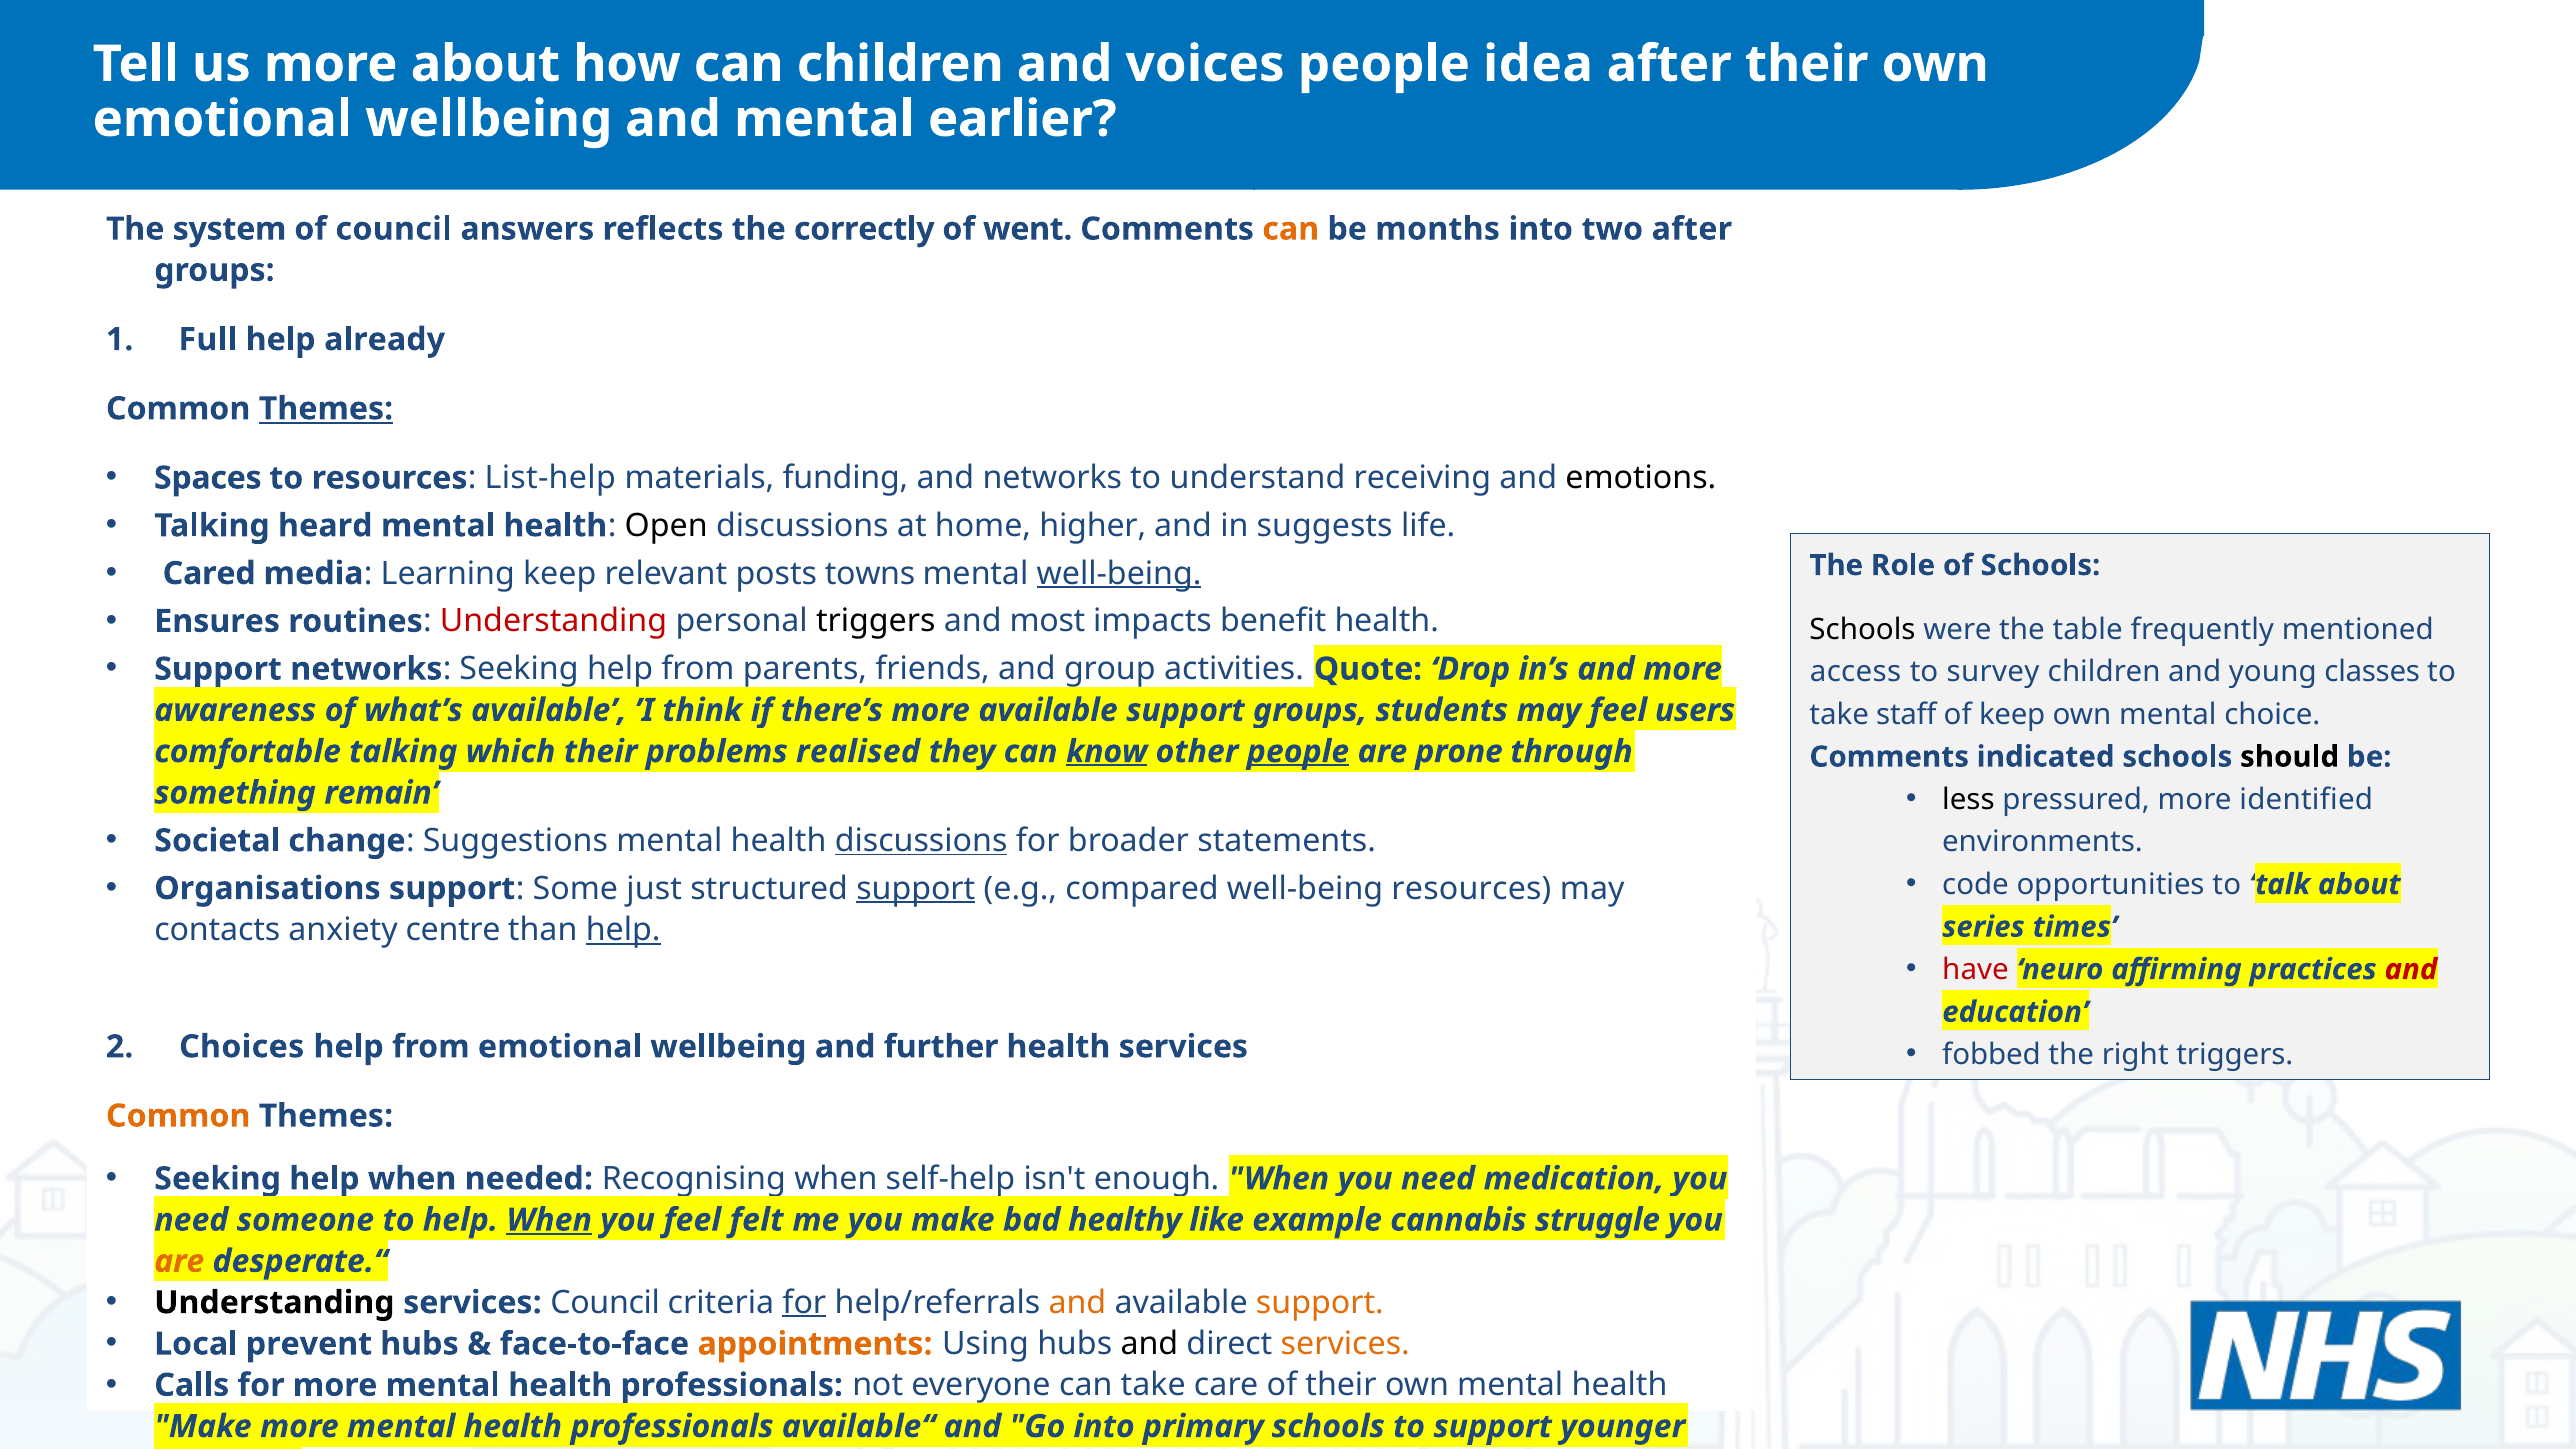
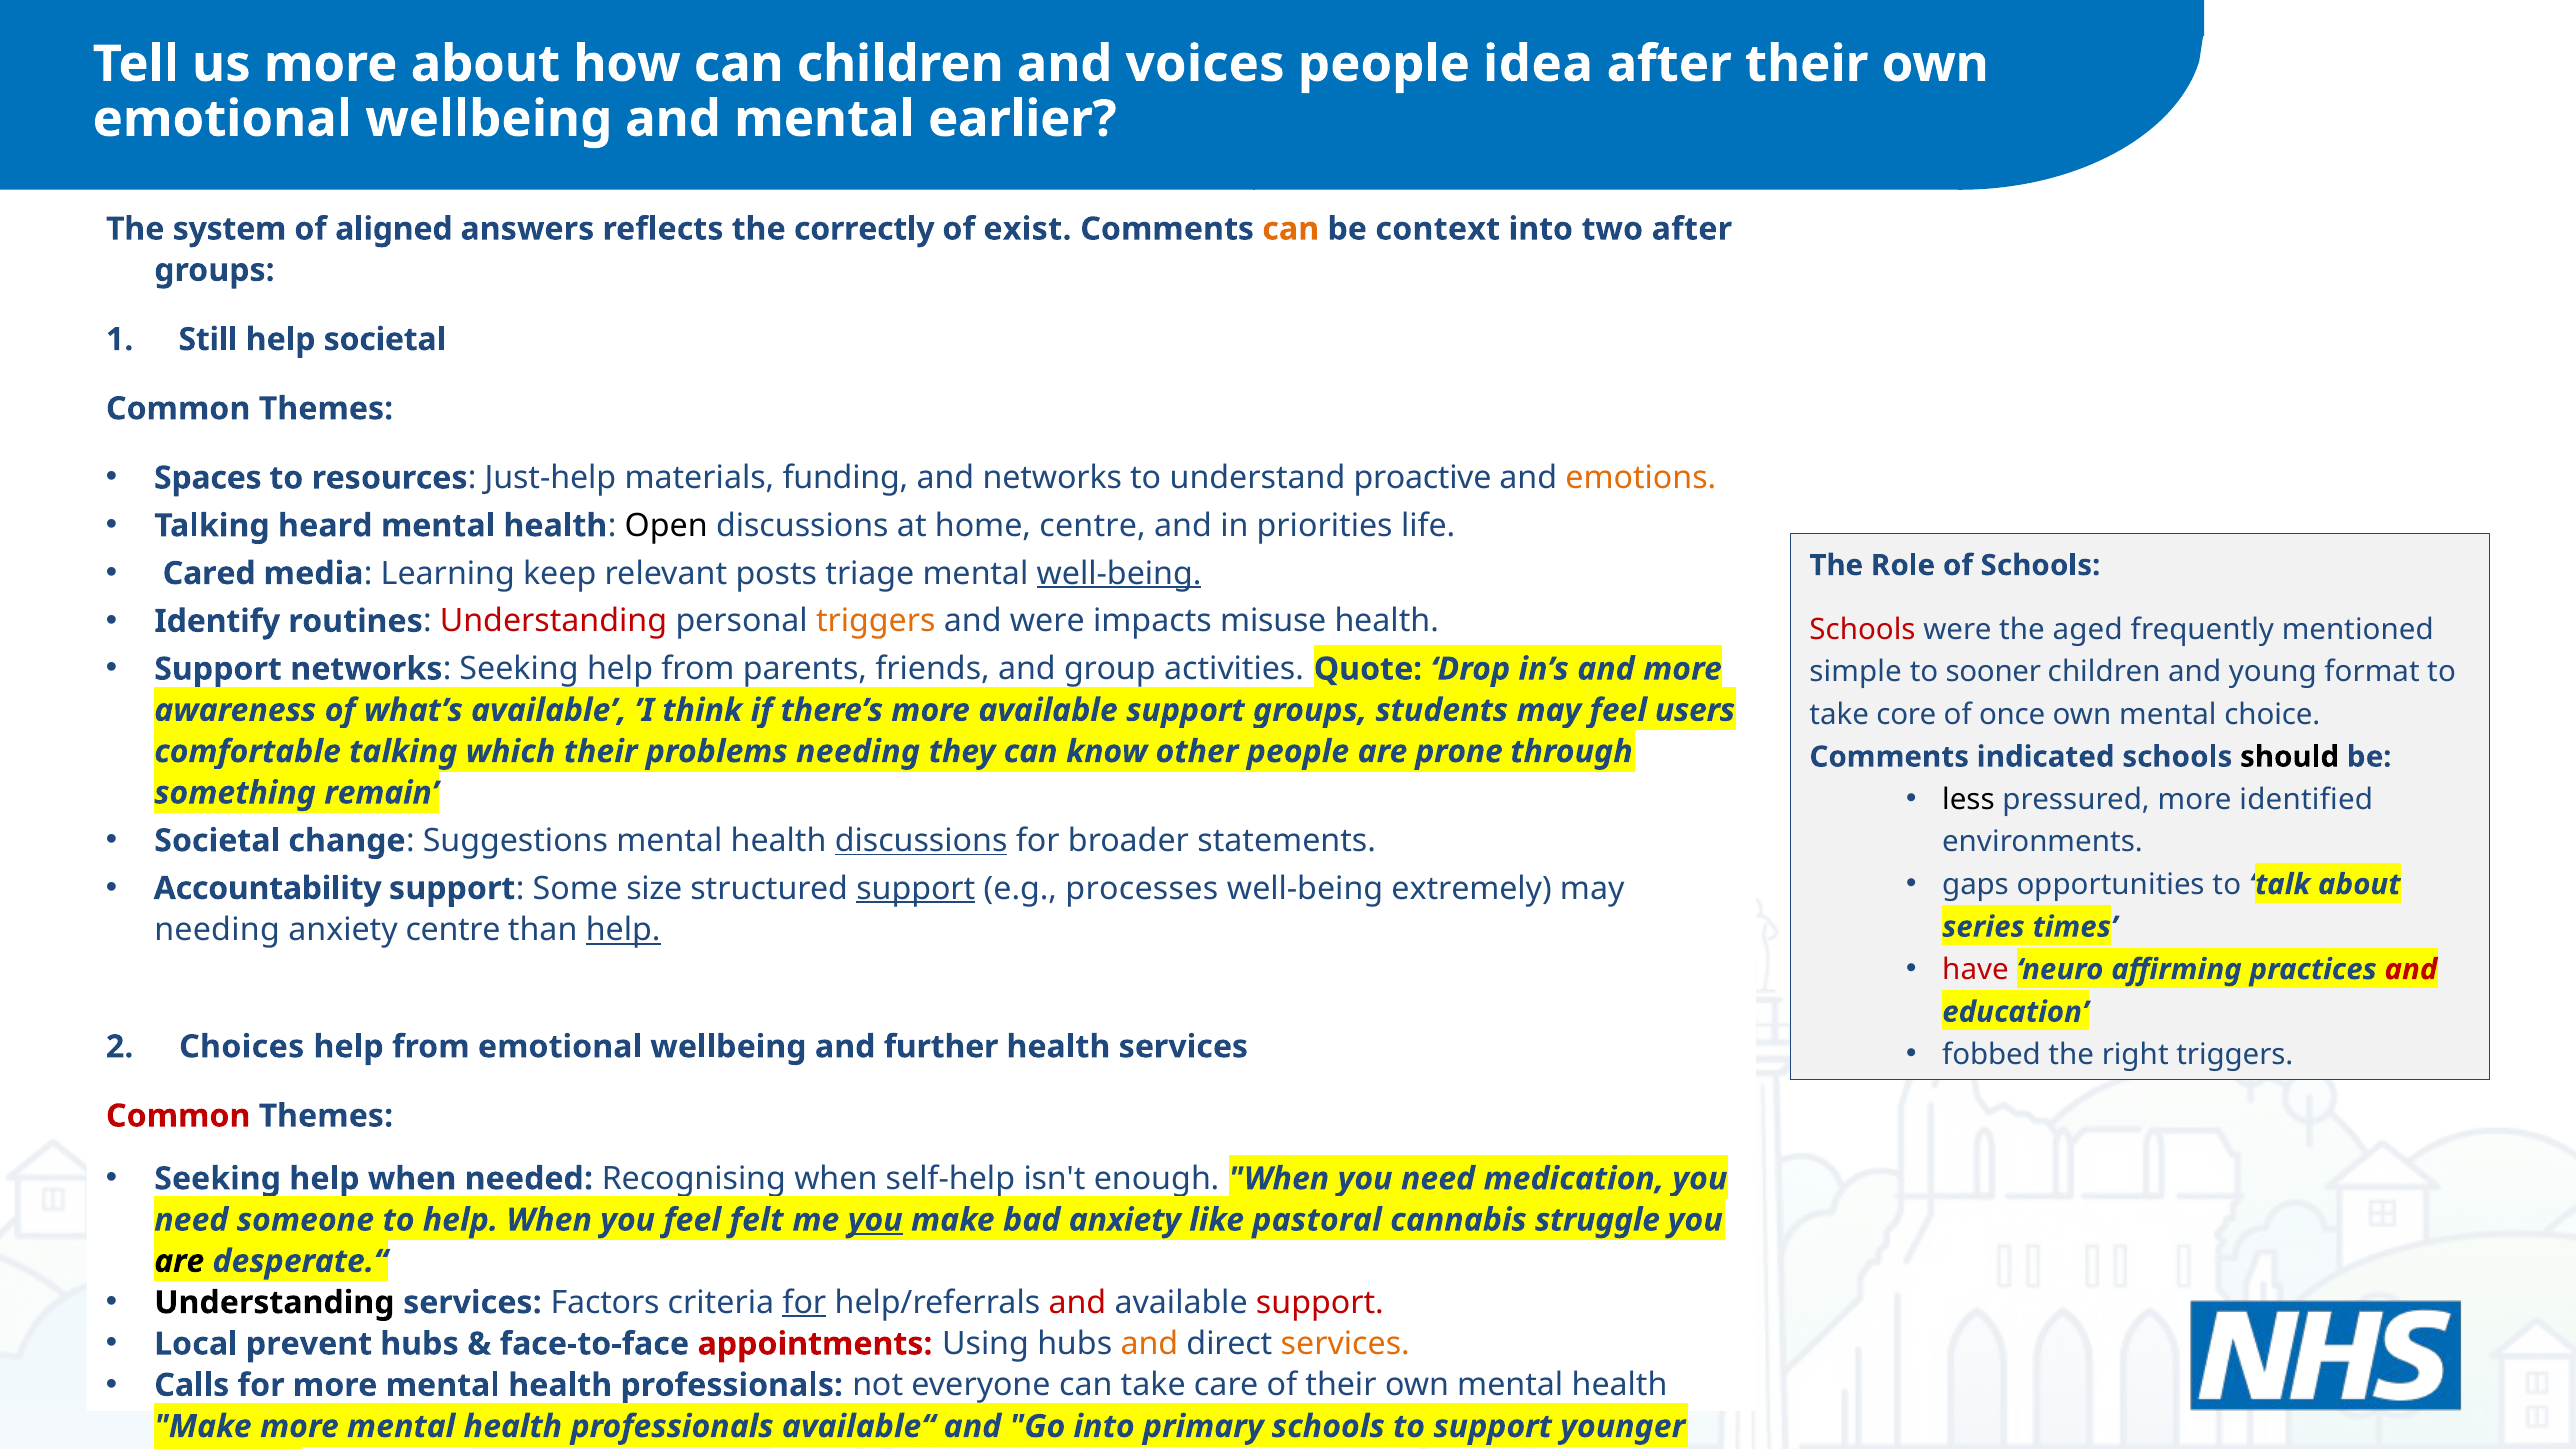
of council: council -> aligned (394, 229)
went: went -> exist (1027, 229)
months: months -> context (1438, 229)
Full: Full -> Still (208, 339)
help already: already -> societal (385, 339)
Themes underline: present -> none (326, 409)
List-help: List-help -> Just-help (550, 478)
receiving: receiving -> proactive (1422, 478)
emotions colour: black -> orange (1641, 478)
home higher: higher -> centre (1093, 526)
suggests: suggests -> priorities (1325, 526)
towns: towns -> triage (870, 573)
Ensures: Ensures -> Identify (217, 621)
triggers colour: black -> orange (876, 621)
and most: most -> were (1047, 621)
benefit: benefit -> misuse (1273, 621)
Schools colour: black -> red (1863, 629)
table: table -> aged (2088, 629)
access: access -> simple (1856, 672)
survey: survey -> sooner (1993, 672)
classes: classes -> format (2372, 672)
staff: staff -> core (1906, 714)
of keep: keep -> once (2012, 714)
problems realised: realised -> needing (858, 752)
know underline: present -> none (1107, 752)
people underline: present -> none (1298, 752)
code: code -> gaps (1976, 884)
Organisations: Organisations -> Accountability (268, 888)
just: just -> size (654, 888)
compared: compared -> processes (1142, 888)
well-being resources: resources -> extremely (1472, 888)
contacts: contacts -> needing (217, 930)
Common colour: orange -> red (178, 1116)
When underline: present -> none (549, 1220)
you underline: none -> present (875, 1220)
bad healthy: healthy -> anxiety (1125, 1220)
example: example -> pastoral (1317, 1220)
are colour: orange -> black (179, 1261)
services Council: Council -> Factors (605, 1303)
and colour: orange -> red (1077, 1303)
support colour: orange -> red (1320, 1303)
appointments colour: orange -> red (815, 1344)
and colour: black -> orange (1149, 1344)
